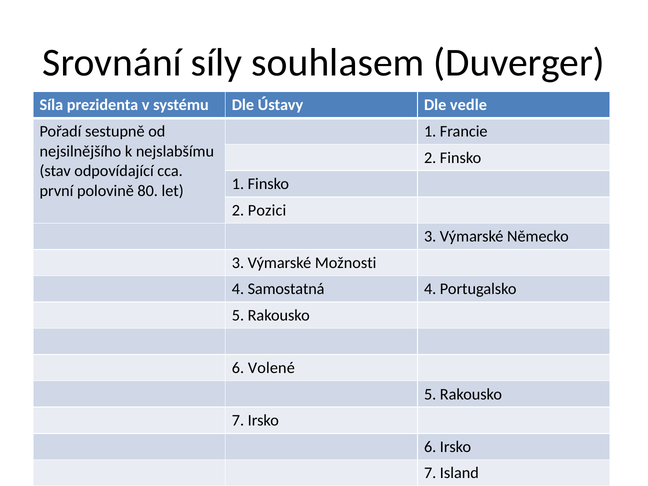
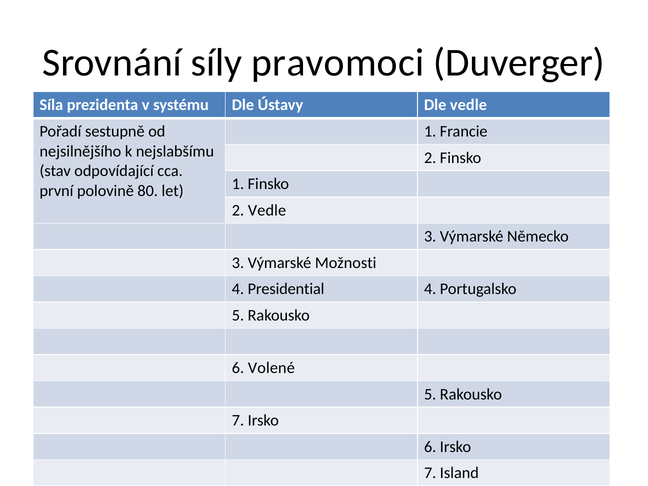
souhlasem: souhlasem -> pravomoci (338, 63)
2 Pozici: Pozici -> Vedle (267, 210)
Samostatná: Samostatná -> Presidential (286, 289)
